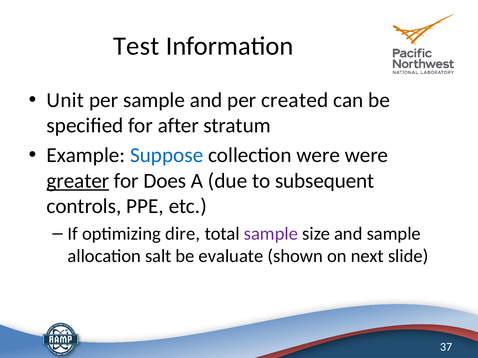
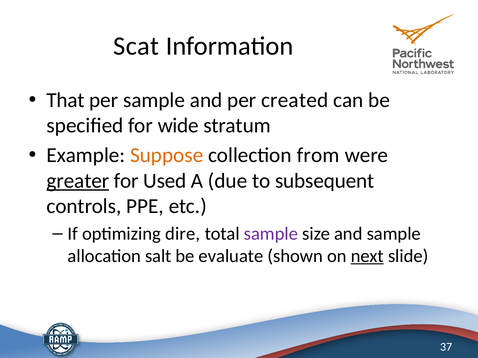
Test: Test -> Scat (136, 46)
Unit: Unit -> That (66, 100)
after: after -> wide (178, 126)
Suppose colour: blue -> orange (167, 156)
collection were: were -> from (318, 156)
Does: Does -> Used (165, 181)
next underline: none -> present (367, 256)
